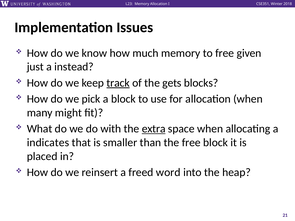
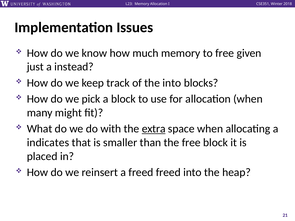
track underline: present -> none (118, 83)
the gets: gets -> into (172, 83)
freed word: word -> freed (168, 173)
